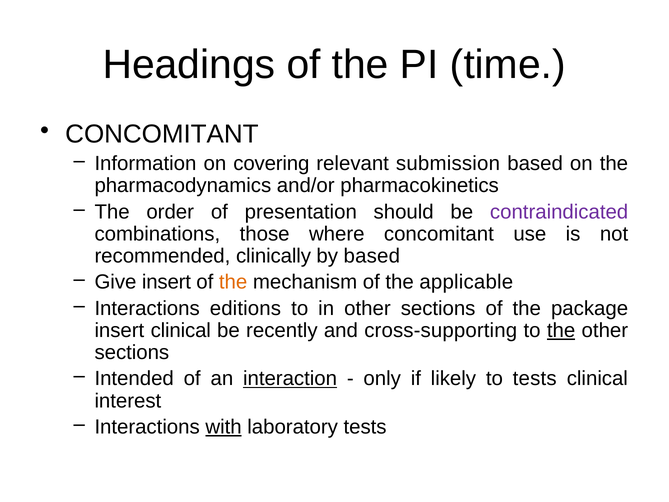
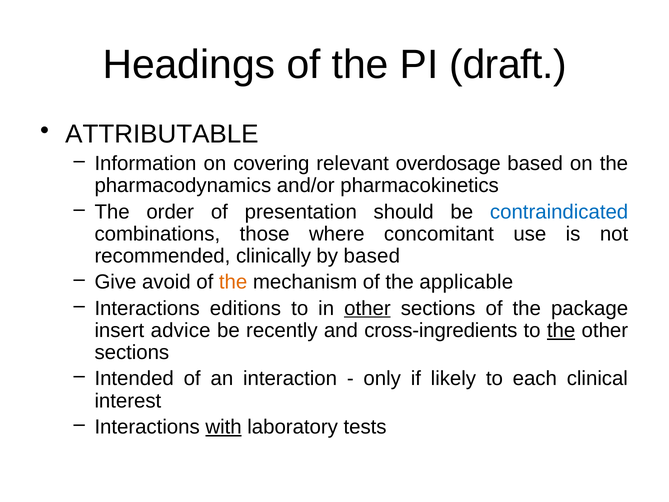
time: time -> draft (508, 65)
CONCOMITANT: CONCOMITANT -> ATTRIBUTABLE (162, 134)
submission: submission -> overdosage (448, 164)
contraindicated colour: purple -> blue (559, 212)
Give insert: insert -> avoid (166, 282)
other underline: none -> present (367, 308)
insert clinical: clinical -> advice (181, 330)
cross-supporting: cross-supporting -> cross-ingredients (441, 330)
interaction underline: present -> none (290, 378)
to tests: tests -> each (535, 378)
